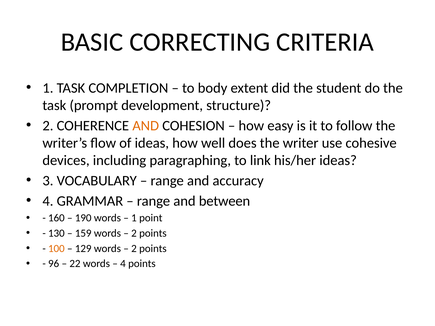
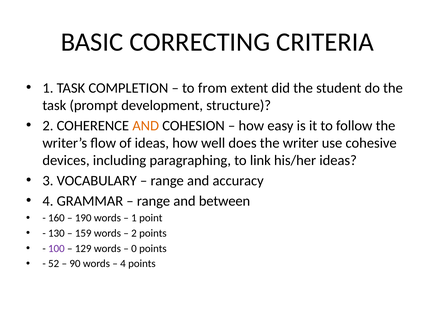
body: body -> from (213, 88)
100 colour: orange -> purple (56, 249)
2: 2 -> 0 (134, 249)
96: 96 -> 52 (54, 264)
22: 22 -> 90 (75, 264)
